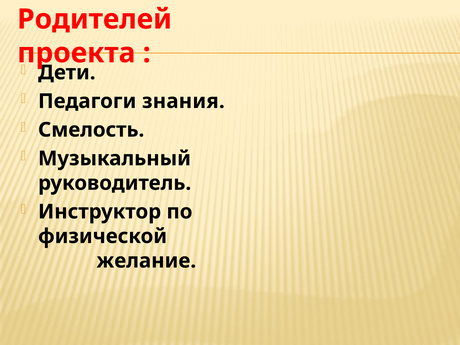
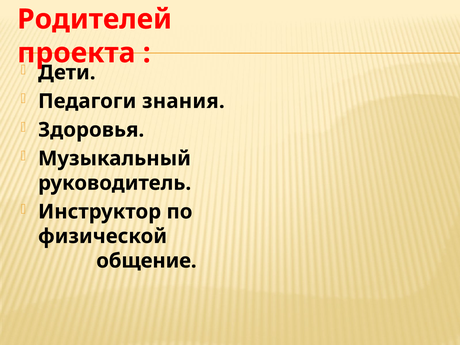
Смелость: Смелость -> Здоровья (91, 130)
желание: желание -> общение (146, 261)
